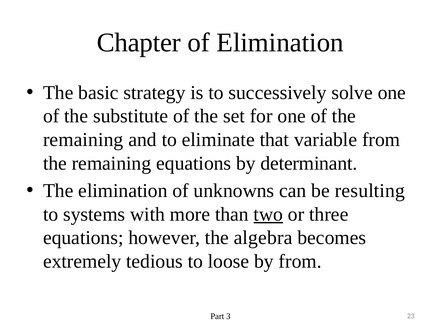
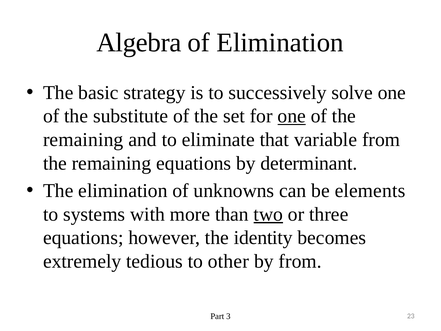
Chapter: Chapter -> Algebra (139, 43)
one underline: none -> present (292, 116)
resulting: resulting -> elements (370, 191)
algebra: algebra -> identity (263, 238)
loose: loose -> other (228, 261)
